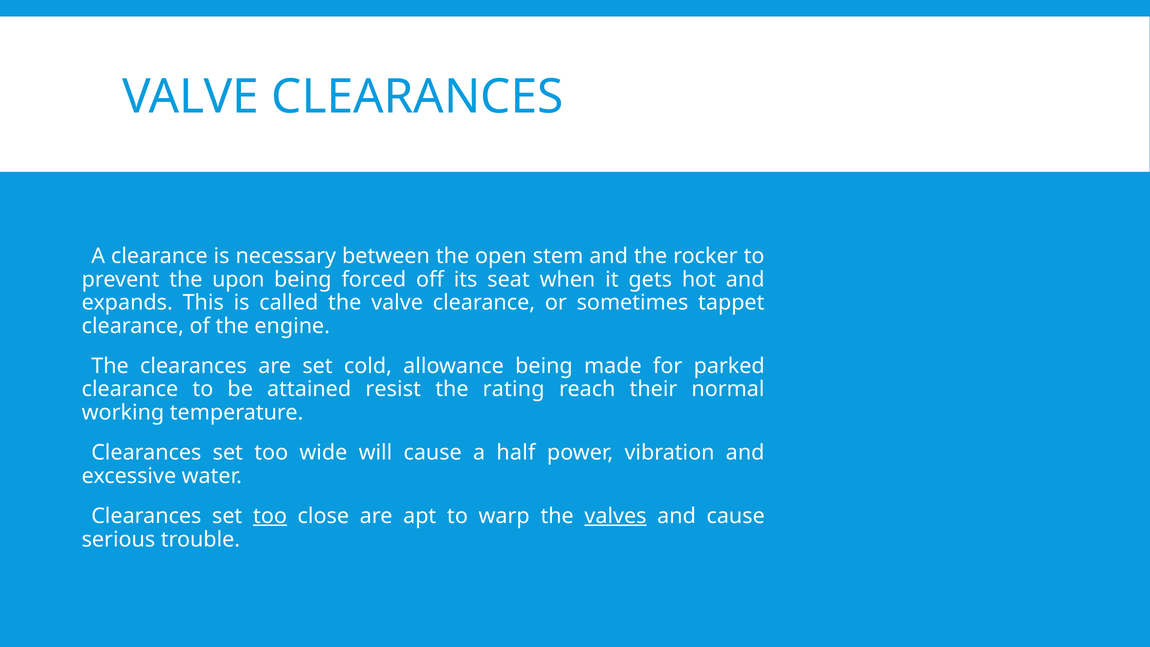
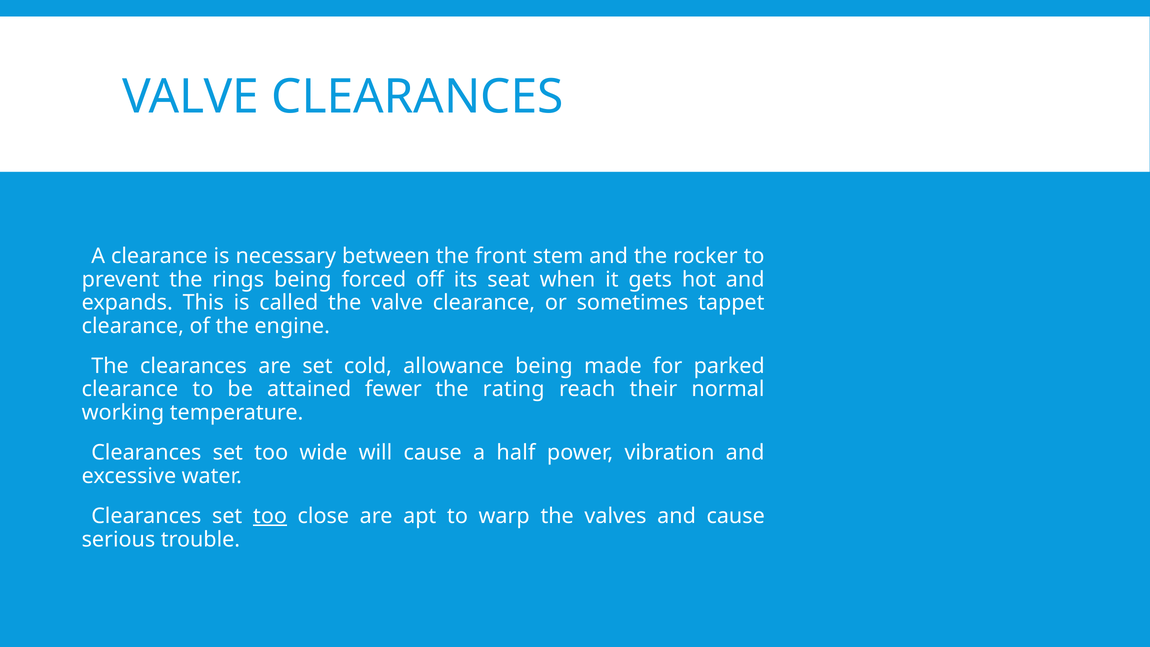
open: open -> front (501, 256)
upon: upon -> rings (238, 279)
resist: resist -> fewer (393, 389)
valves underline: present -> none (615, 516)
